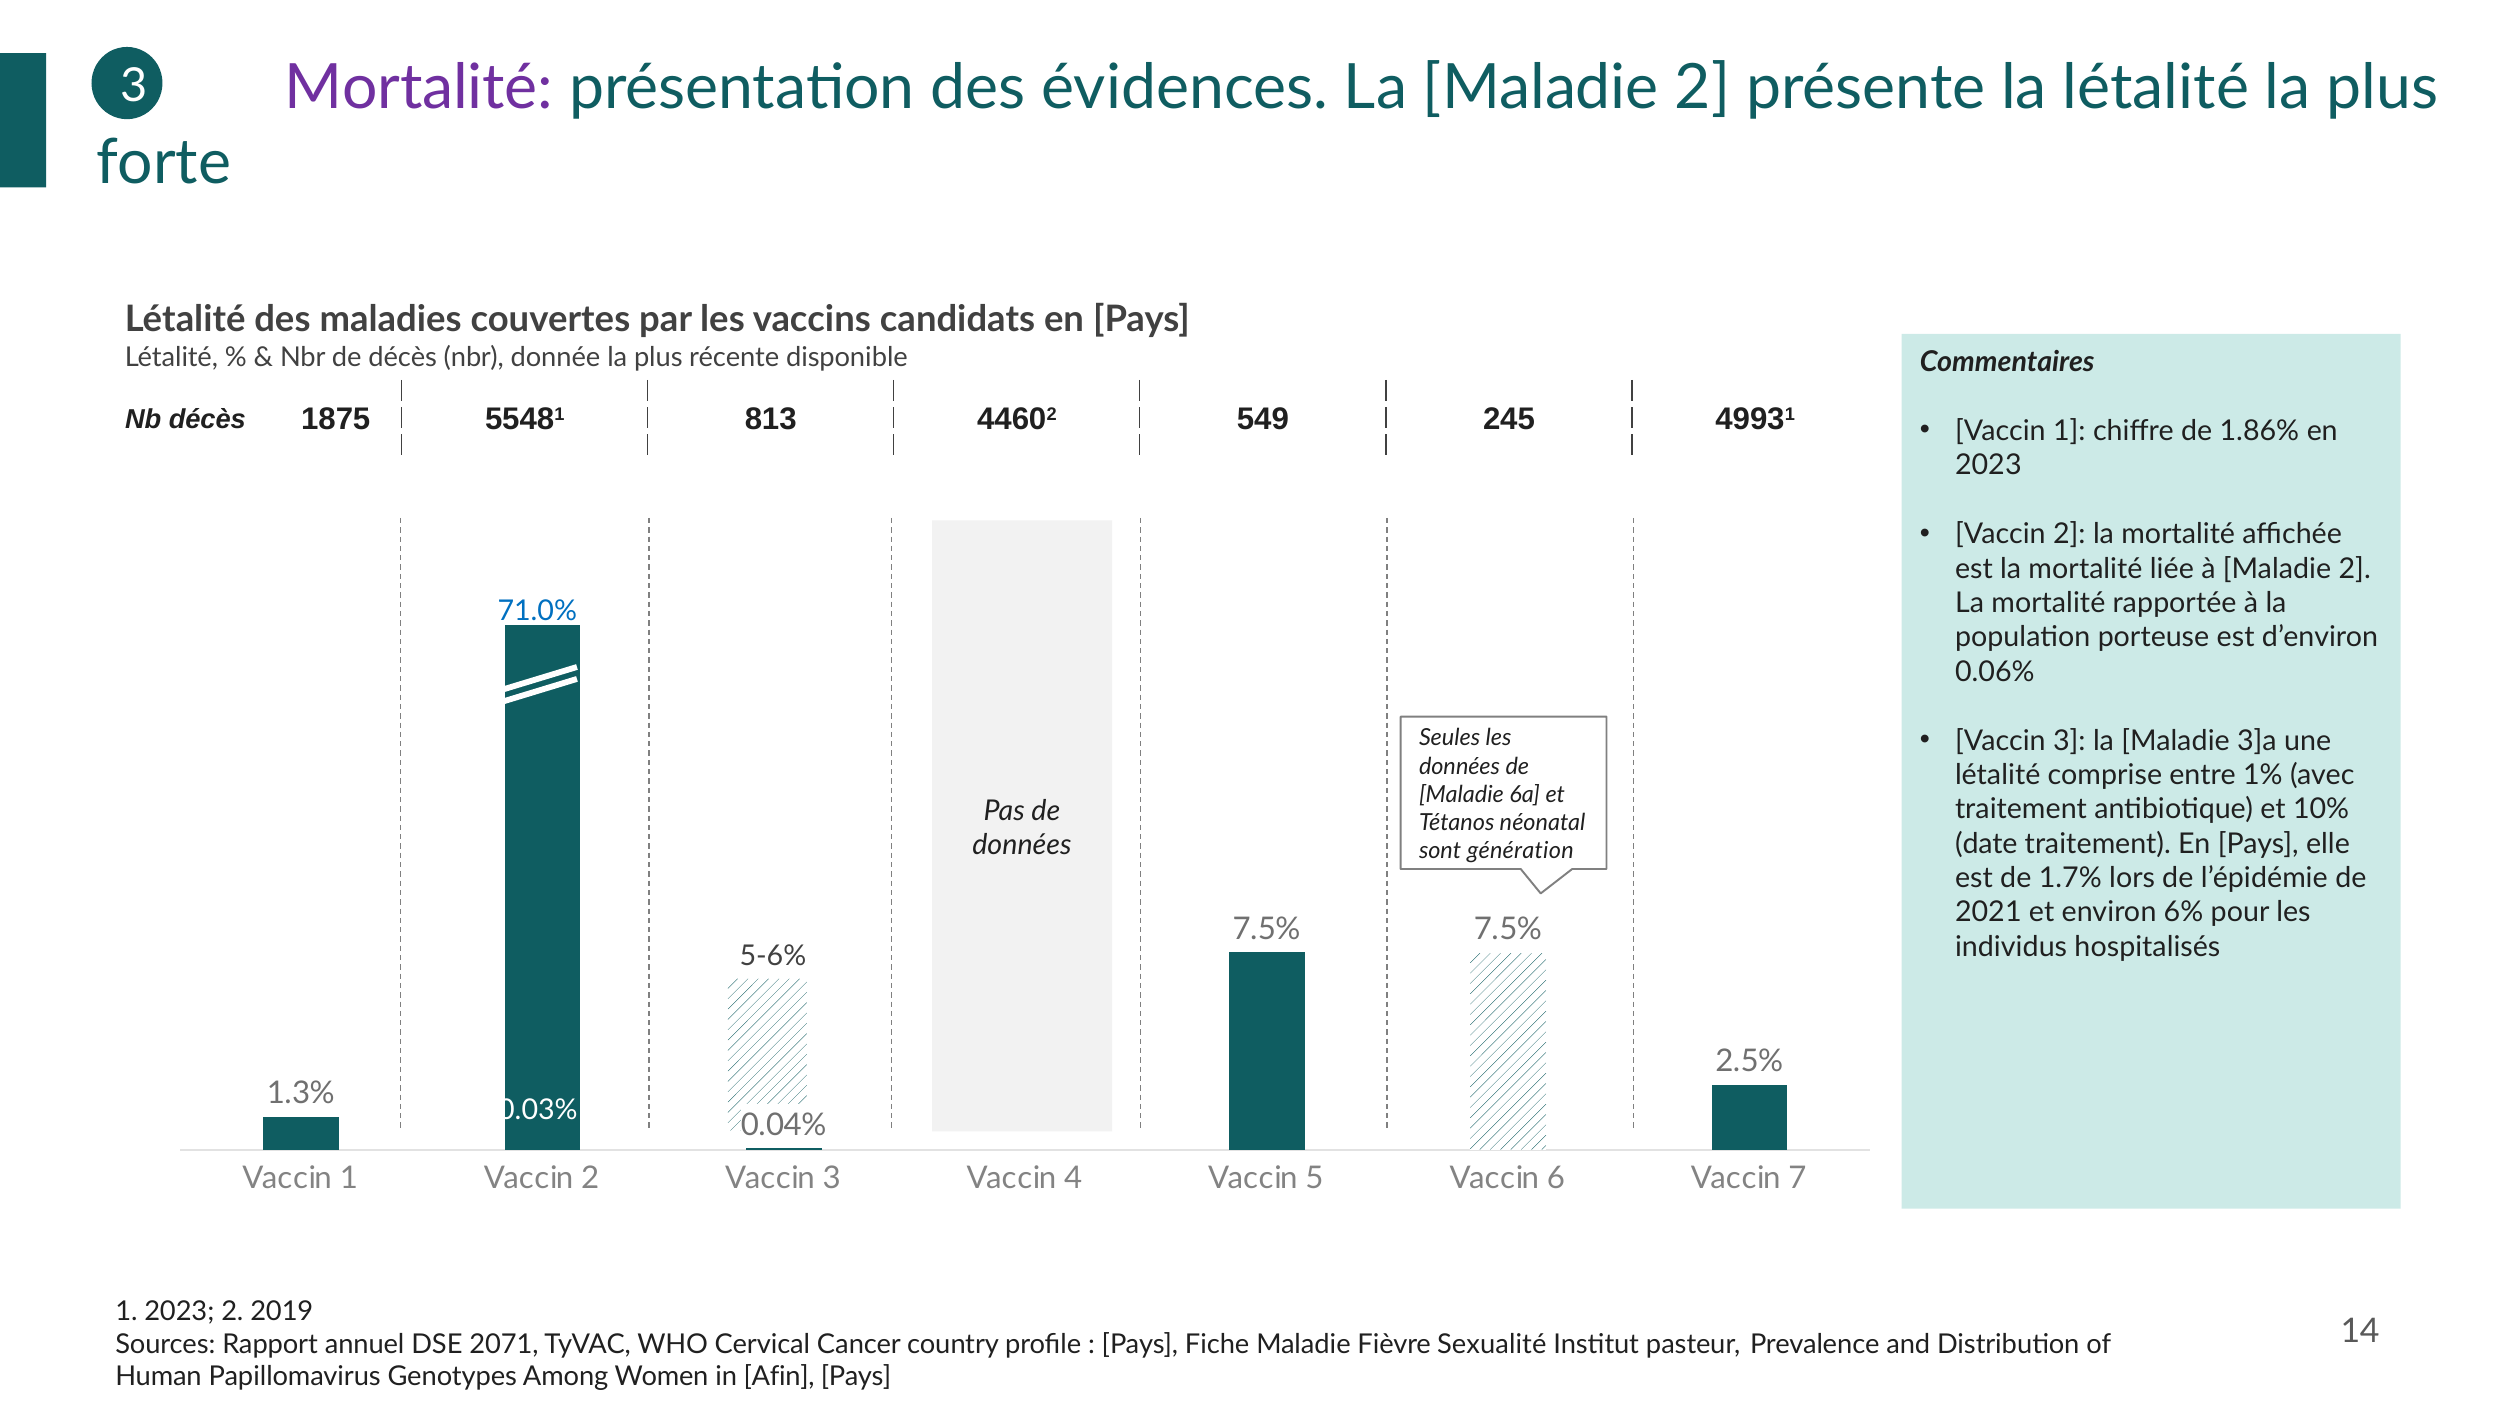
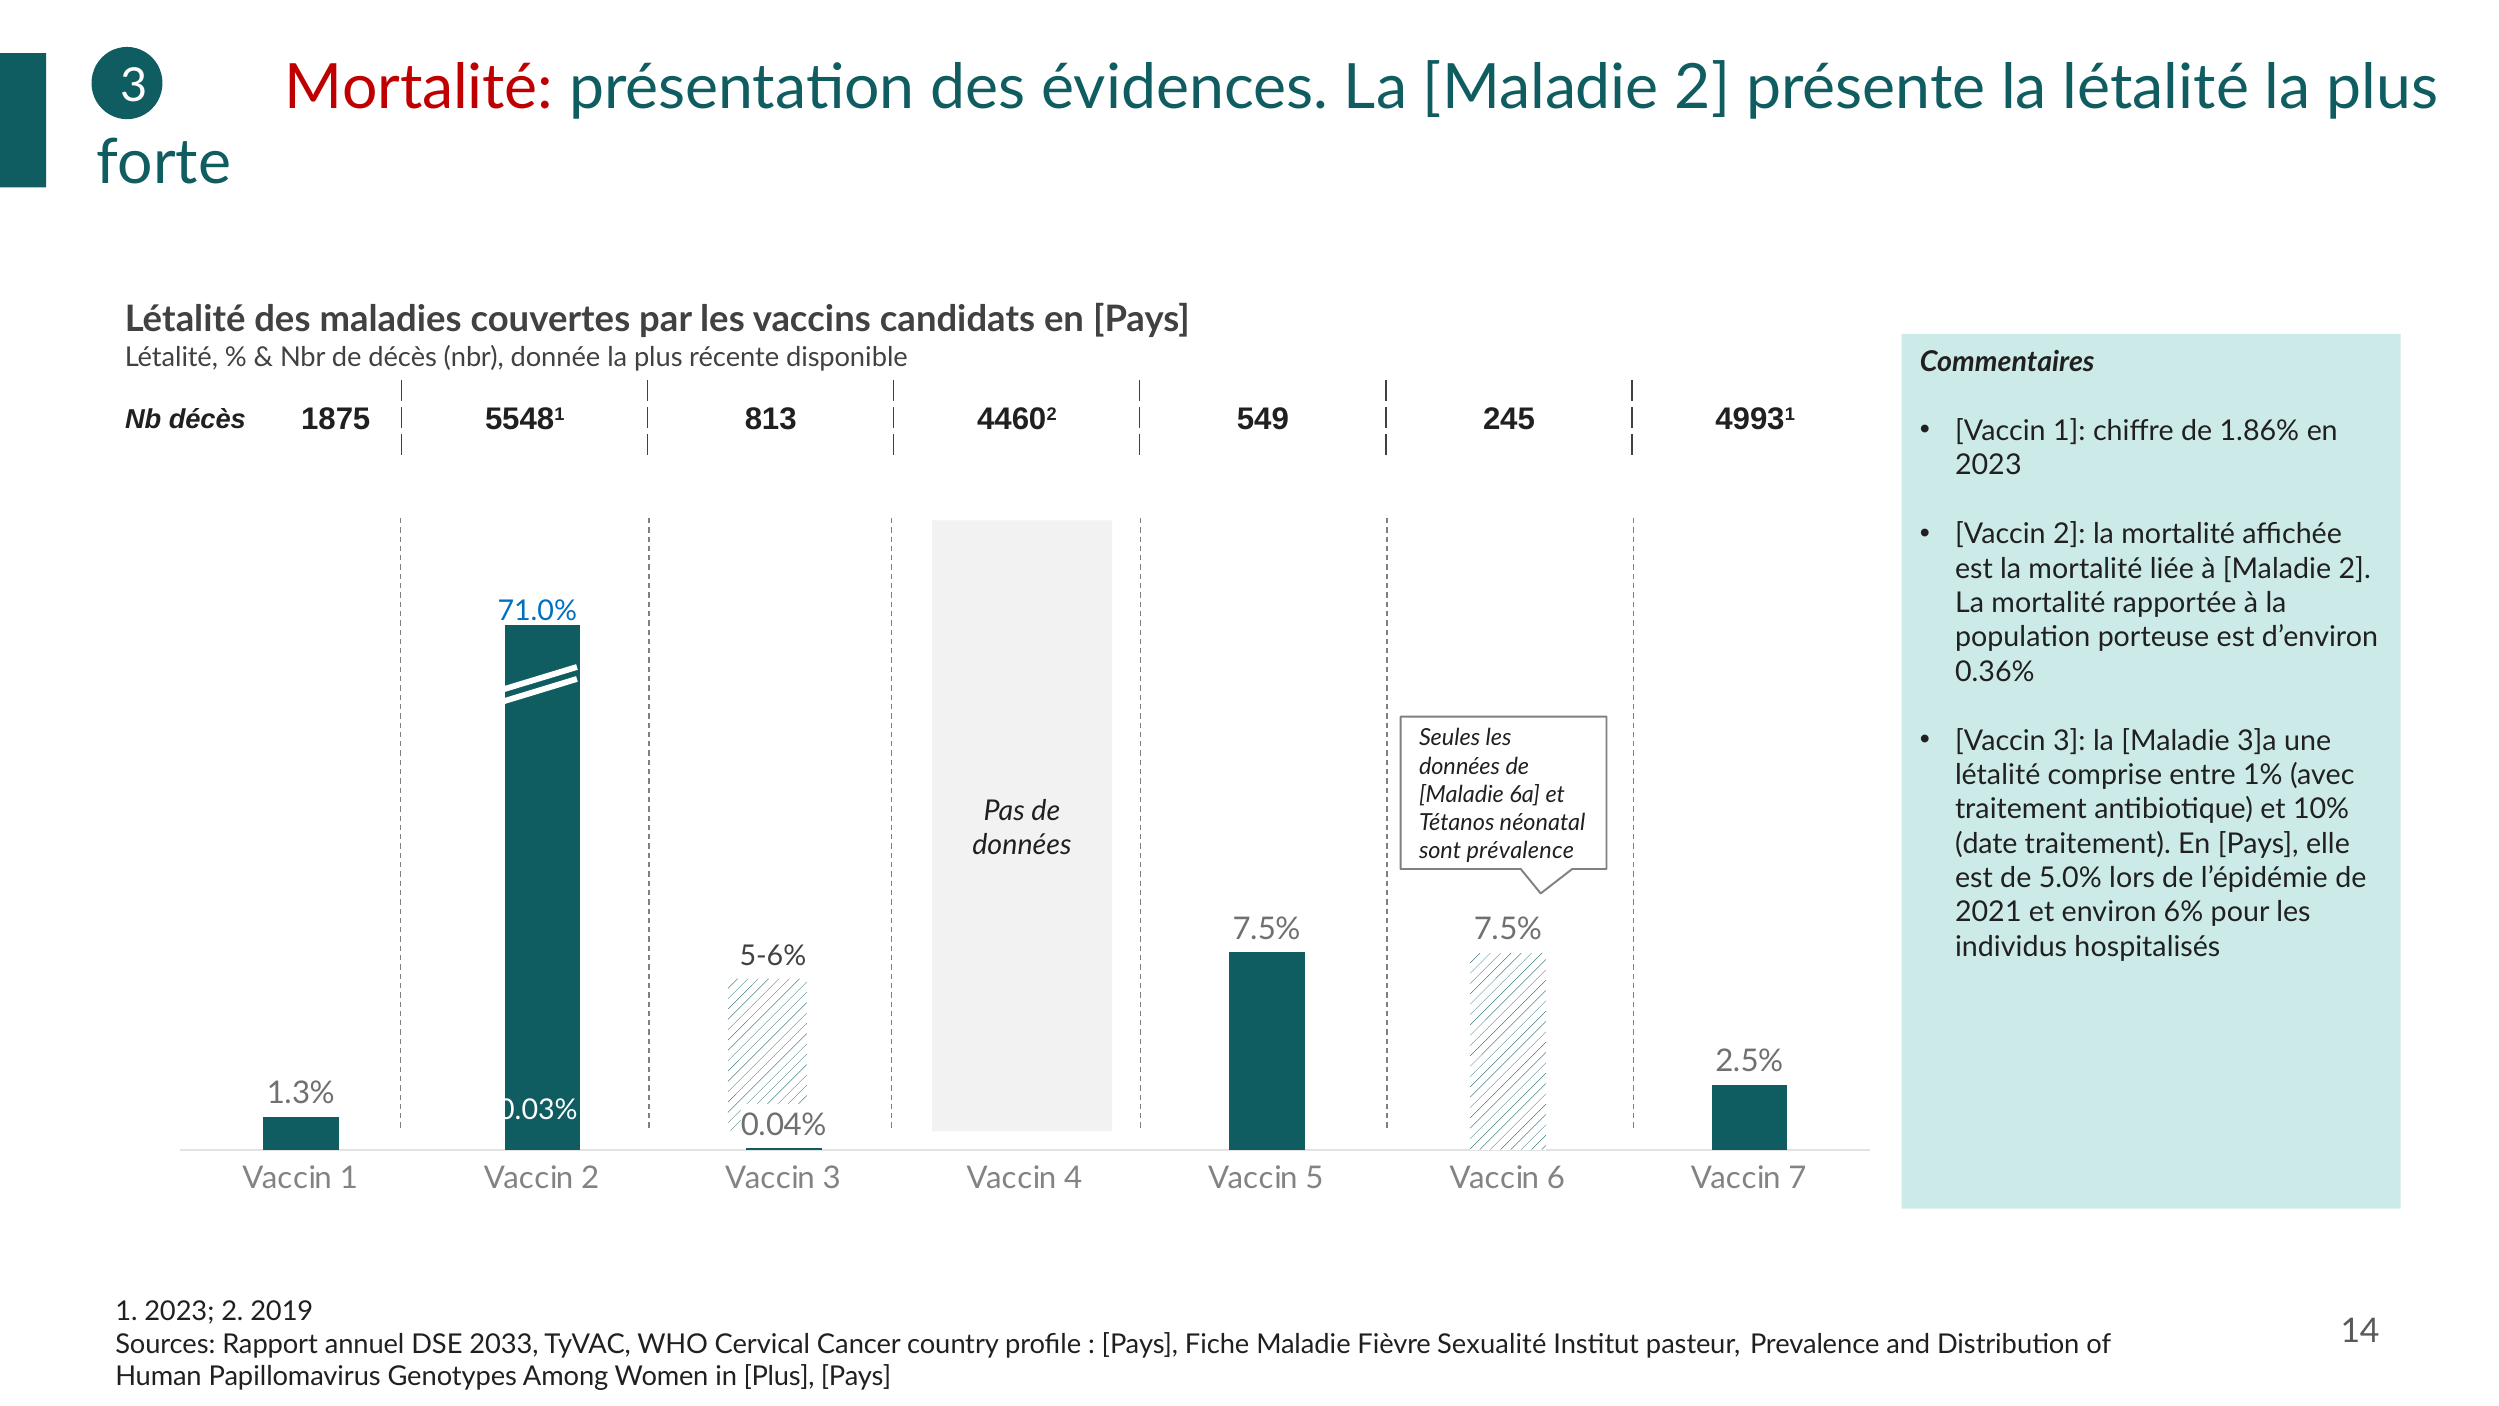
Mortalité colour: purple -> red (419, 88)
0.06%: 0.06% -> 0.36% (1995, 672)
génération: génération -> prévalence (1520, 851)
1.7%: 1.7% -> 5.0% (2070, 878)
2071: 2071 -> 2033 (504, 1344)
in Afin: Afin -> Plus (779, 1377)
